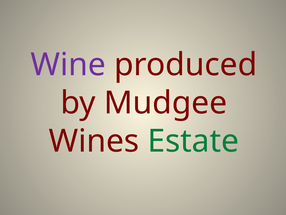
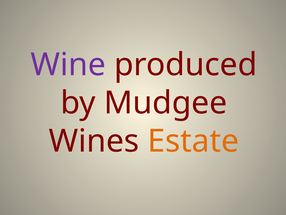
Estate colour: green -> orange (193, 141)
